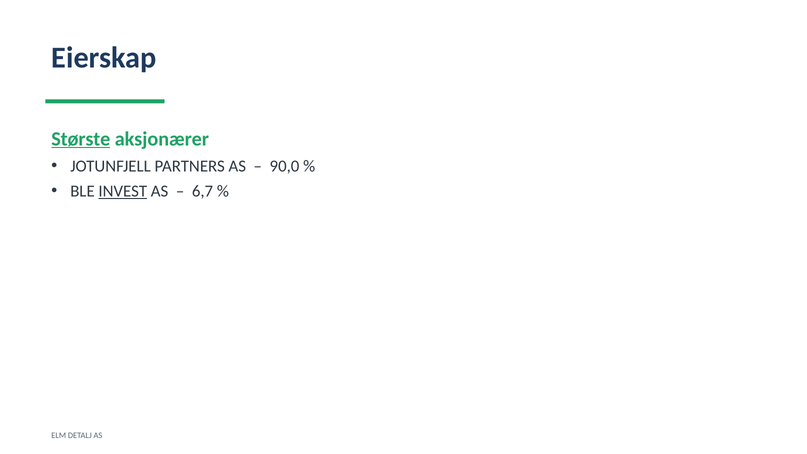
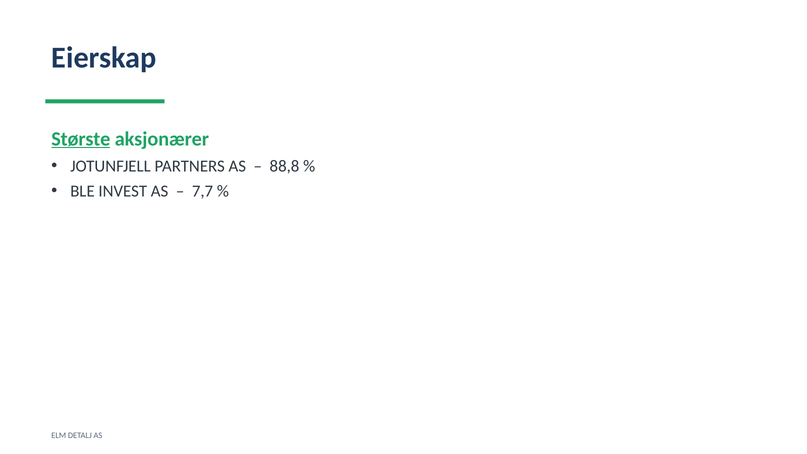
90,0: 90,0 -> 88,8 (284, 166)
INVEST underline: present -> none (123, 191)
6,7: 6,7 -> 7,7 (203, 191)
